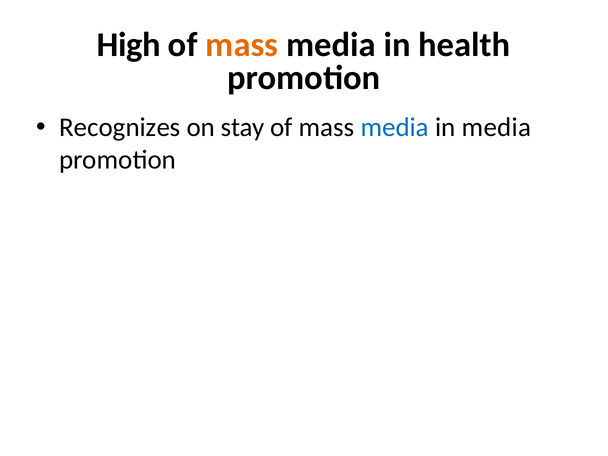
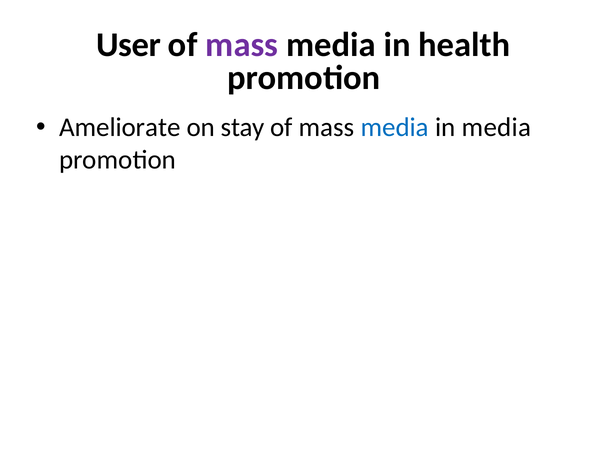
High: High -> User (129, 45)
mass colour: orange -> purple (242, 45)
Recognizes: Recognizes -> Ameliorate (120, 128)
